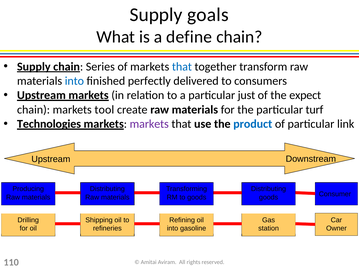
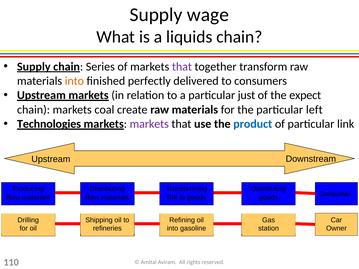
goals: goals -> wage (208, 15)
define: define -> liquids (189, 37)
that colour: blue -> purple (182, 67)
into colour: blue -> orange (74, 81)
tool: tool -> coal (104, 110)
turf: turf -> left (314, 110)
